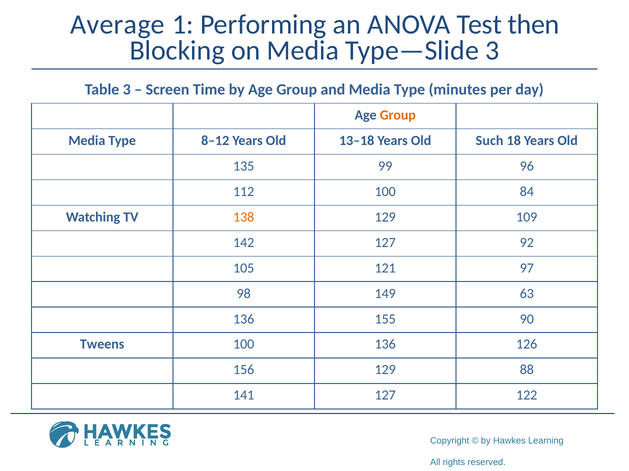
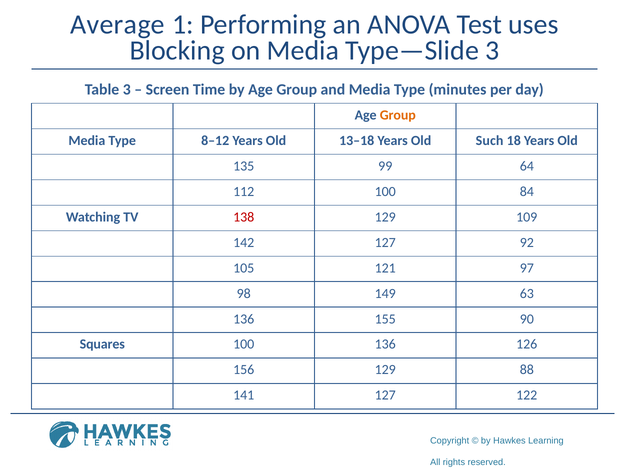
then: then -> uses (533, 25)
96: 96 -> 64 (527, 166)
138 colour: orange -> red (244, 217)
Tweens: Tweens -> Squares (102, 345)
